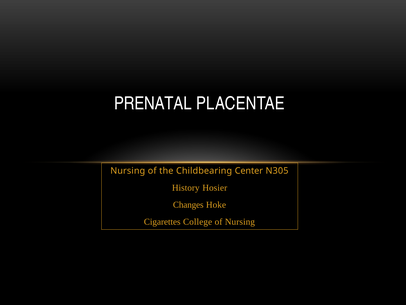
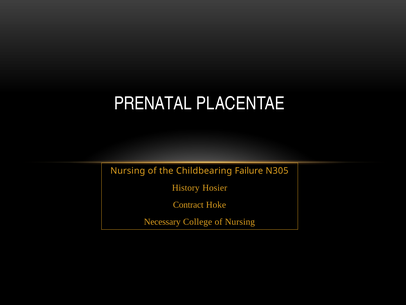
Center: Center -> Failure (249, 170)
Changes: Changes -> Contract (188, 205)
Cigarettes: Cigarettes -> Necessary (162, 222)
